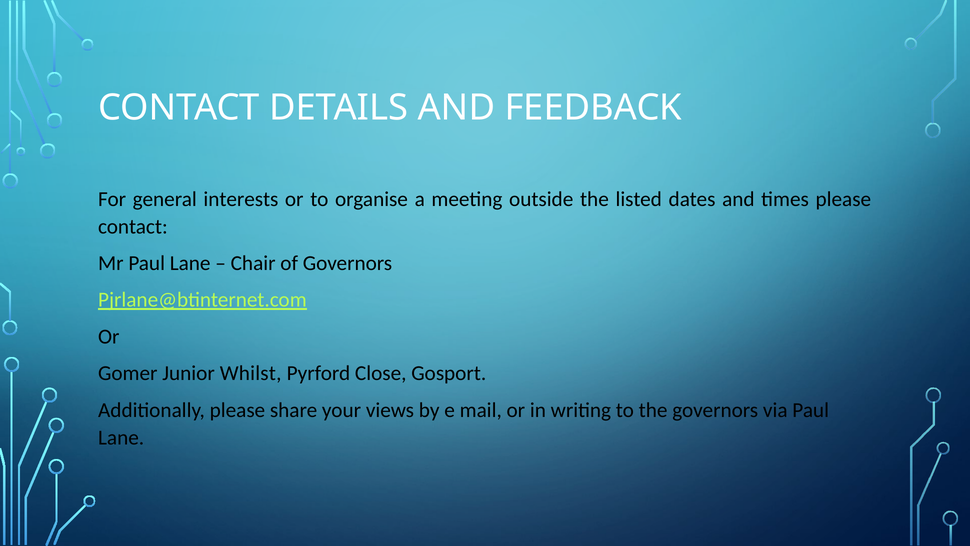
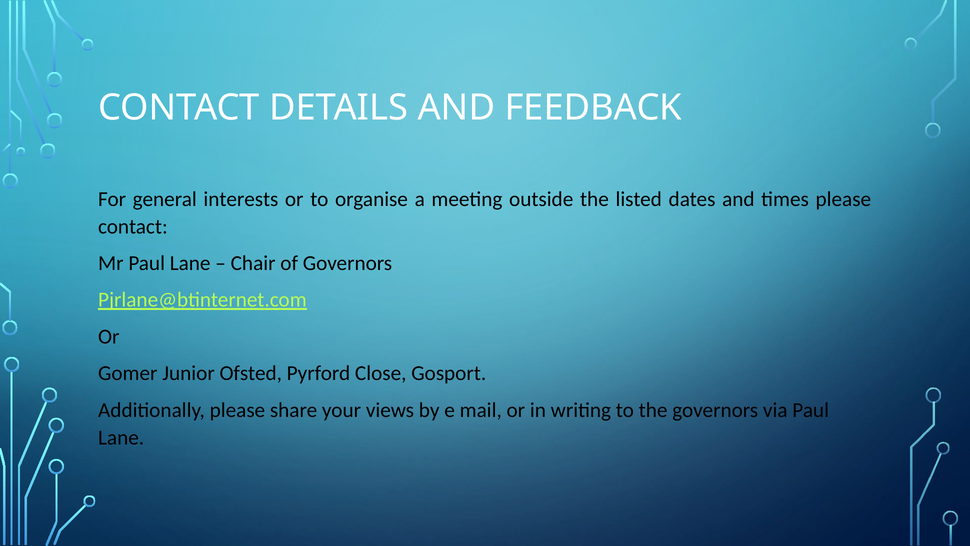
Whilst: Whilst -> Ofsted (251, 373)
